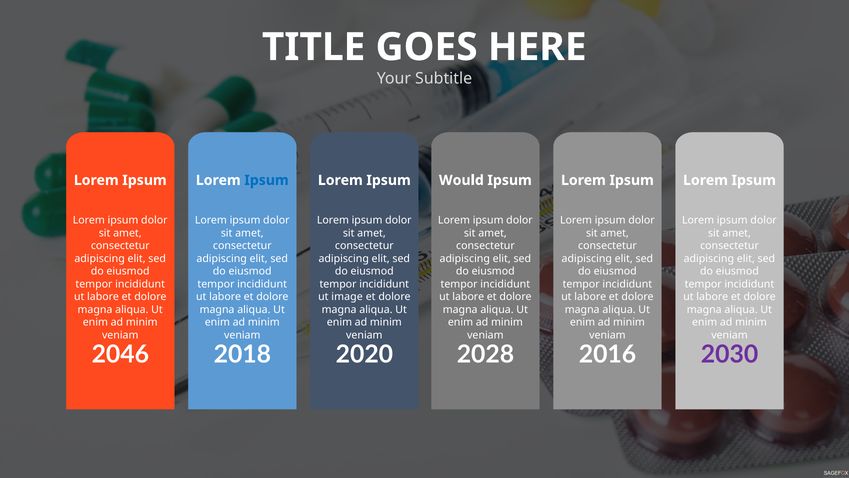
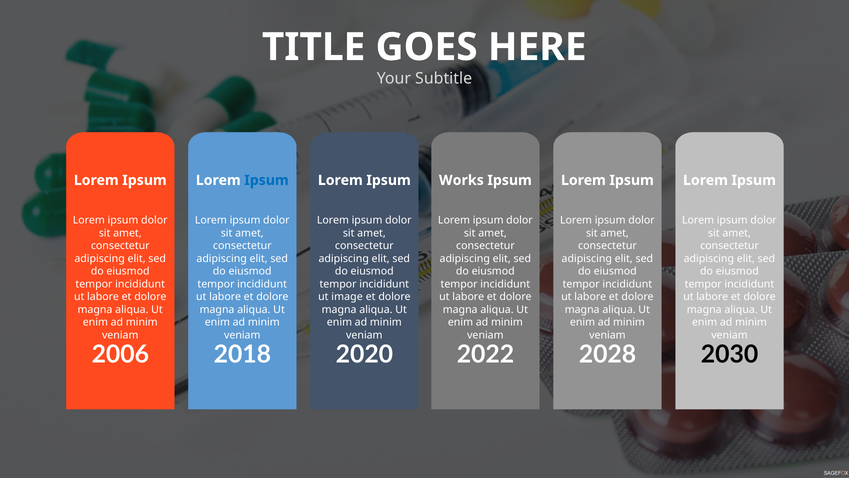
Would: Would -> Works (461, 180)
2046: 2046 -> 2006 (120, 354)
2028: 2028 -> 2022 (485, 354)
2016: 2016 -> 2028 (608, 354)
2030 colour: purple -> black (730, 354)
